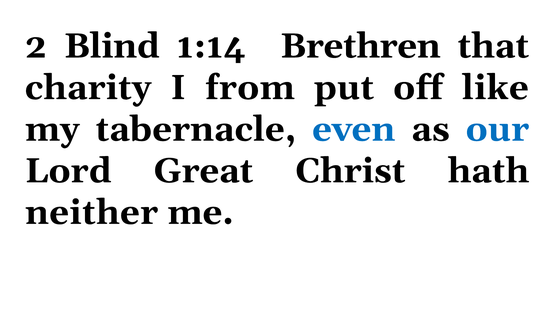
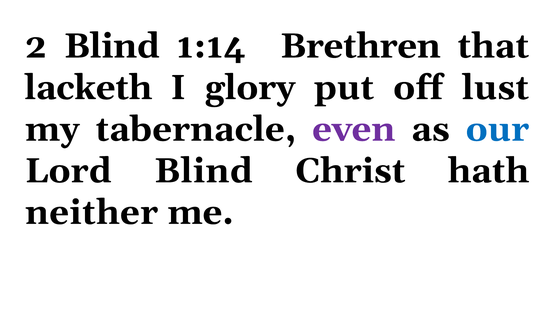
charity: charity -> lacketh (88, 88)
from: from -> glory (250, 88)
like: like -> lust (495, 88)
even colour: blue -> purple (354, 129)
Lord Great: Great -> Blind (203, 171)
